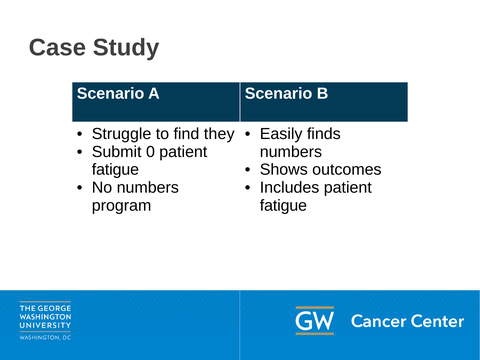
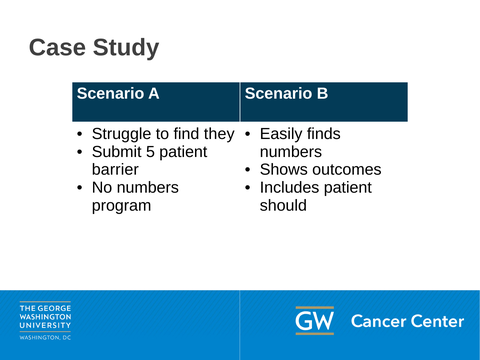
0: 0 -> 5 (150, 152)
fatigue: fatigue -> barrier (115, 170)
fatigue: fatigue -> should (283, 205)
